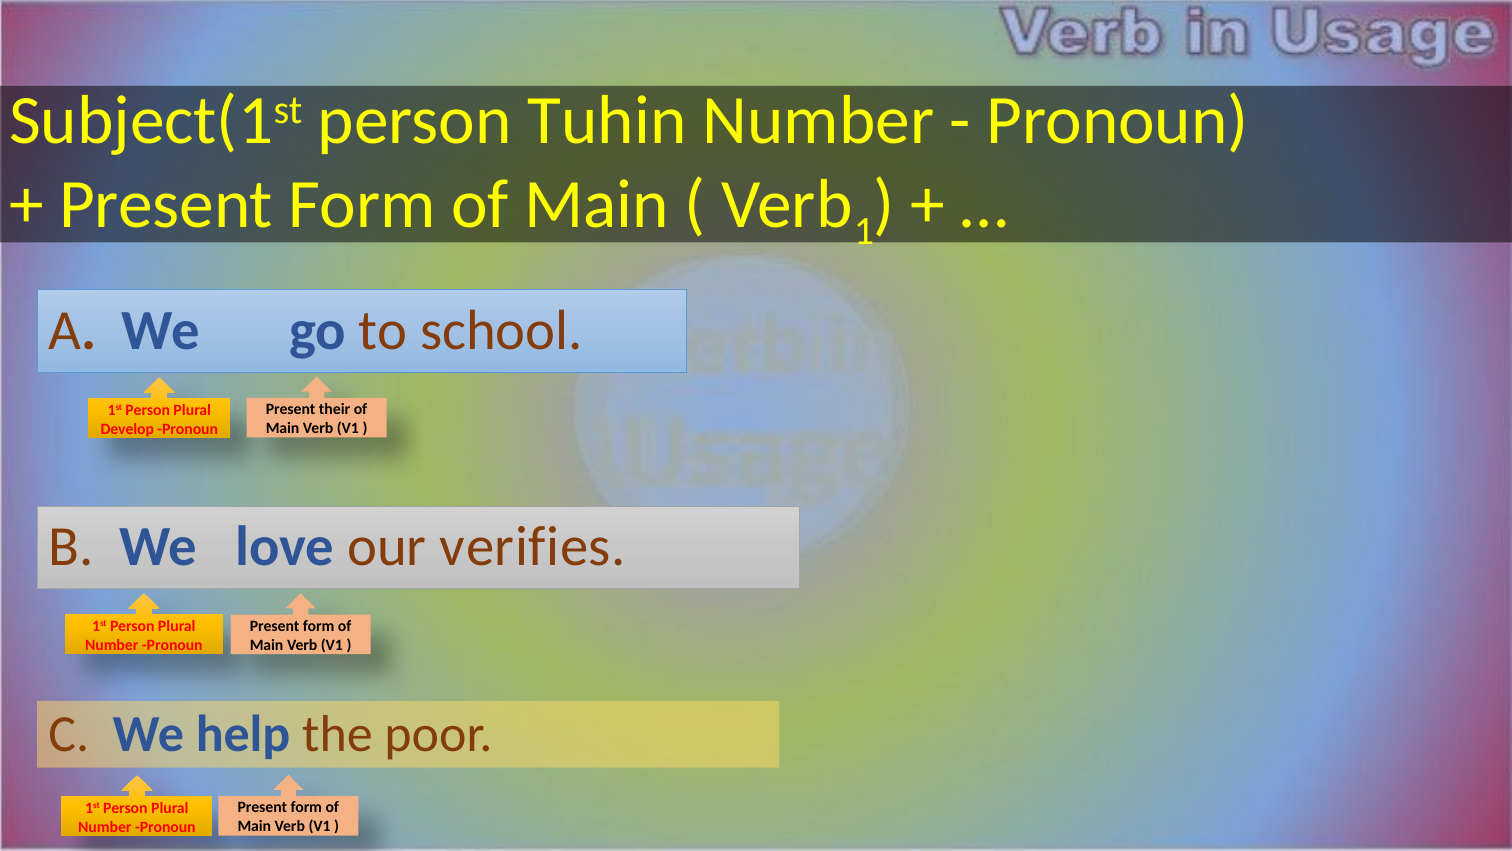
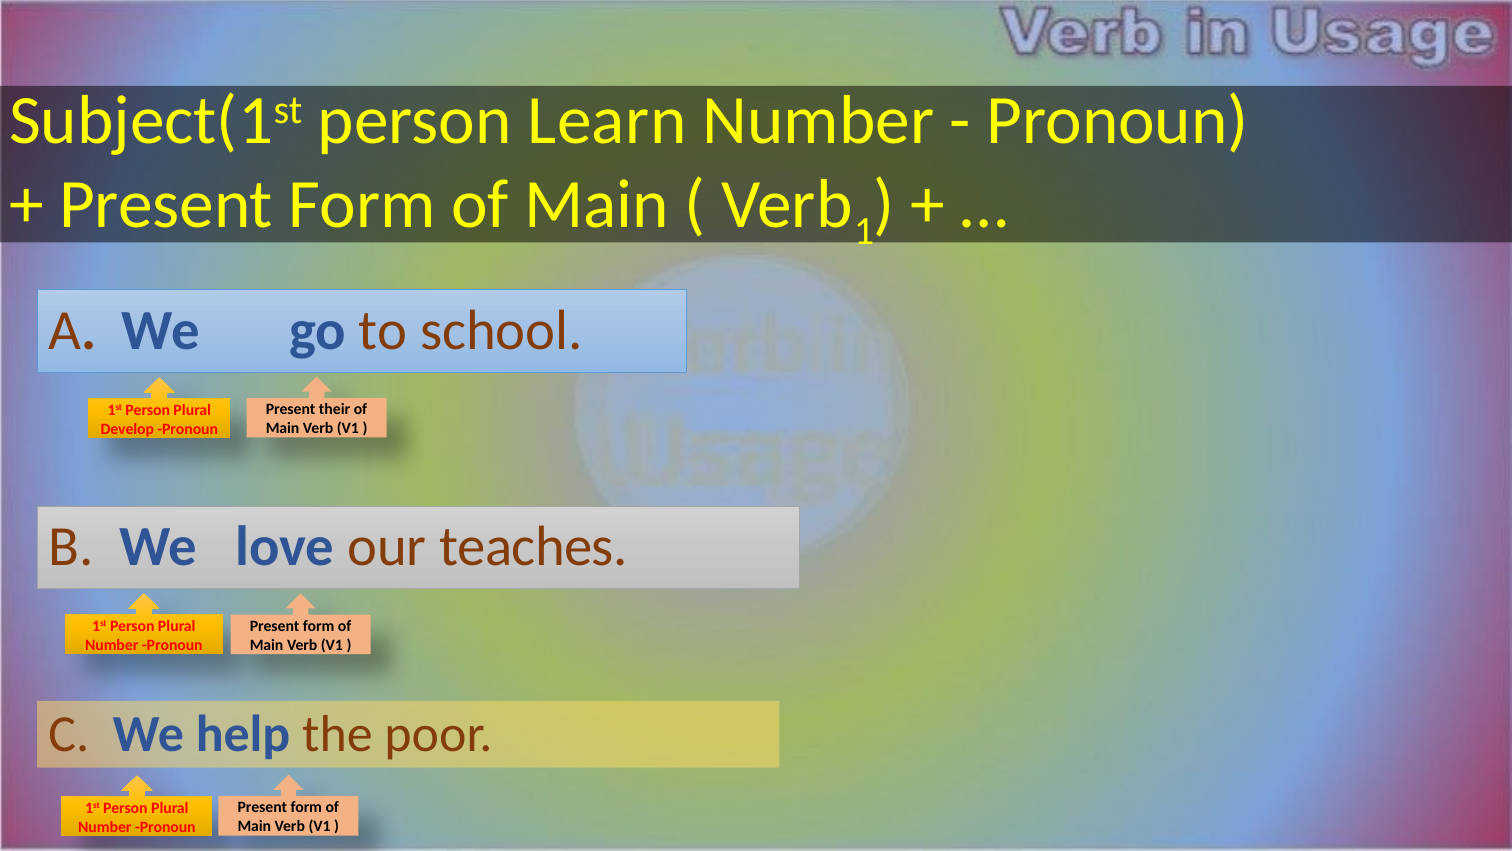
Tuhin: Tuhin -> Learn (607, 121)
verifies: verifies -> teaches (534, 547)
